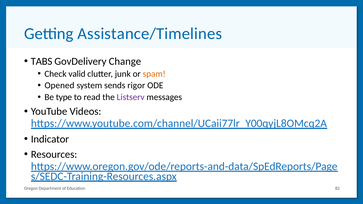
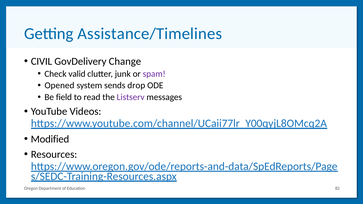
TABS: TABS -> CIVIL (41, 61)
spam colour: orange -> purple (154, 74)
rigor: rigor -> drop (136, 86)
type: type -> field (64, 97)
Indicator: Indicator -> Modified (50, 139)
